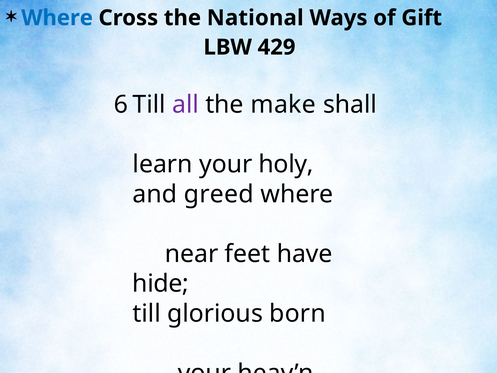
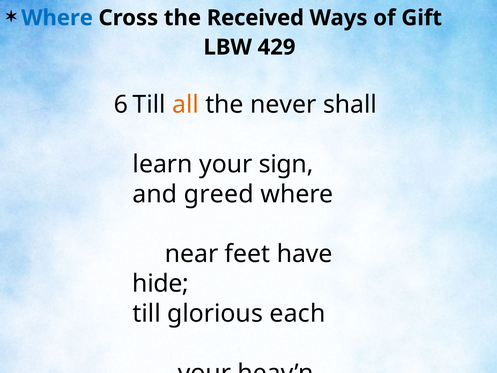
National: National -> Received (255, 18)
all colour: purple -> orange (185, 105)
make: make -> never (283, 105)
holy: holy -> sign (286, 164)
born: born -> each (297, 313)
